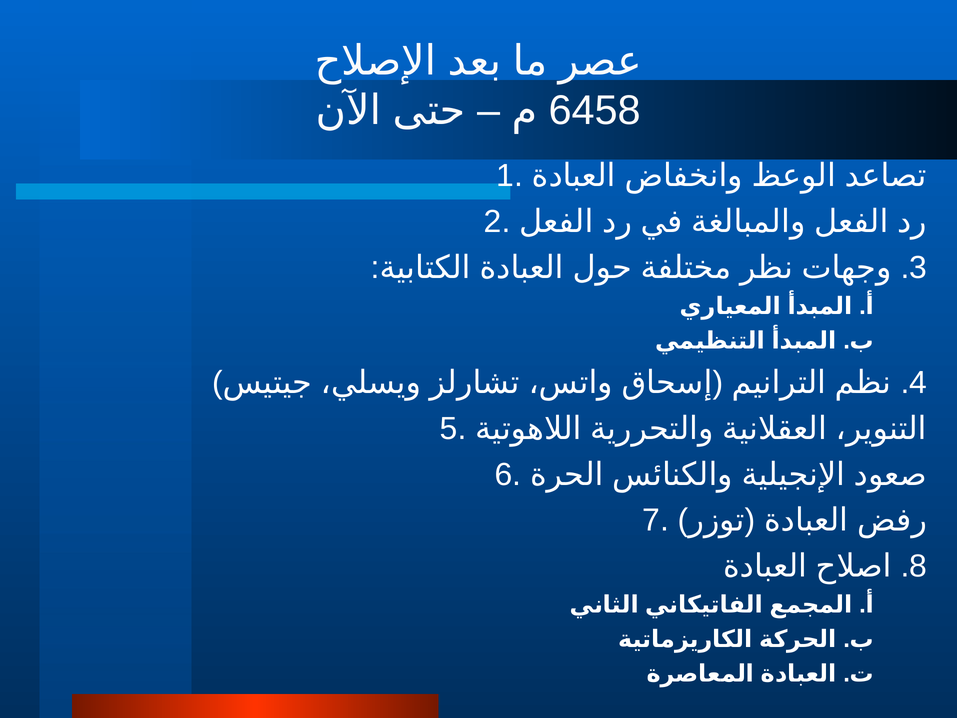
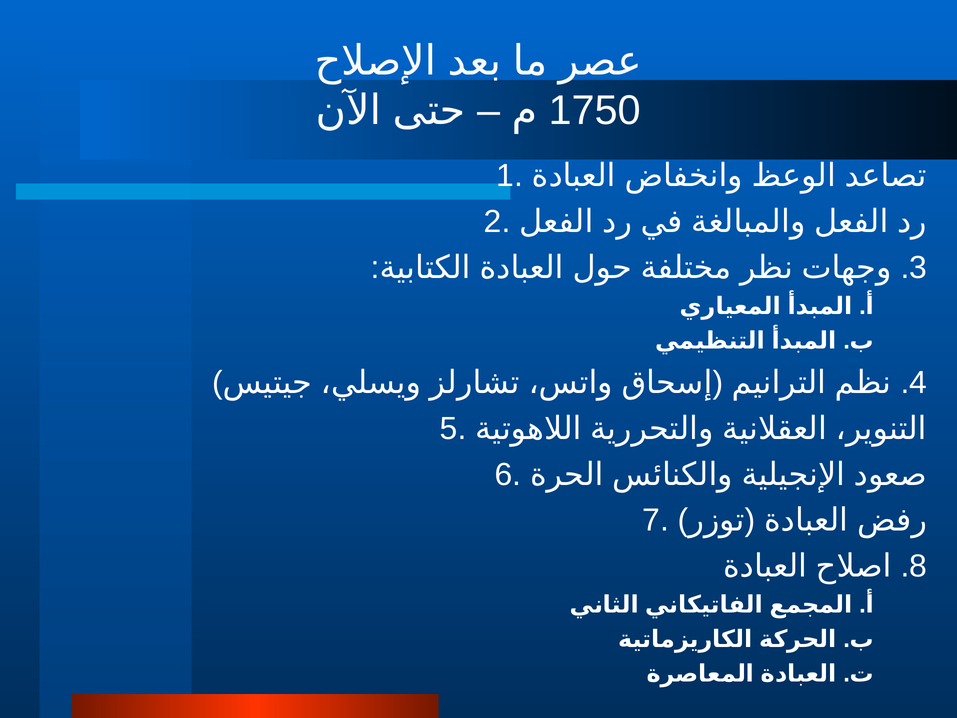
6458: 6458 -> 1750 (595, 111)
